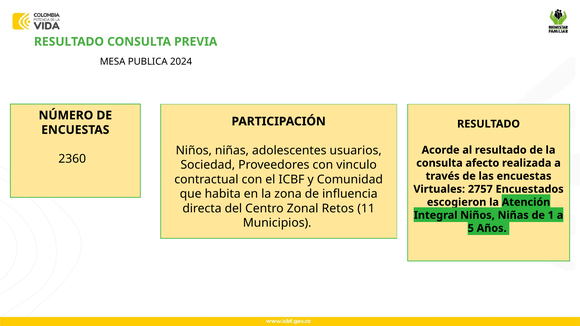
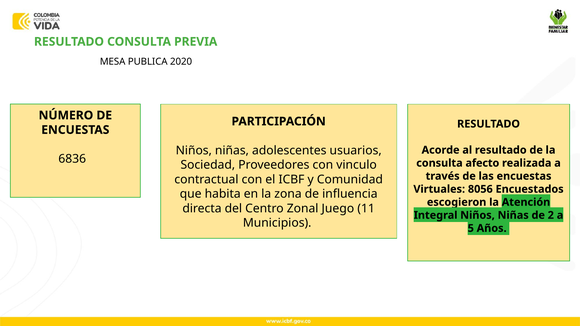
2024: 2024 -> 2020 (181, 62)
2360: 2360 -> 6836 (72, 159)
2757: 2757 -> 8056 (480, 189)
Retos: Retos -> Juego (338, 209)
1: 1 -> 2 (551, 215)
